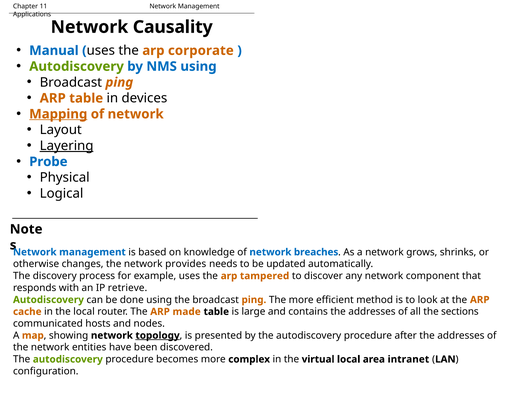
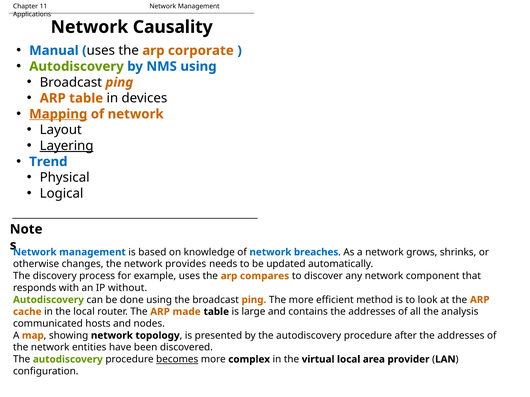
Probe: Probe -> Trend (48, 162)
tampered: tampered -> compares (265, 276)
retrieve: retrieve -> without (128, 288)
sections: sections -> analysis (460, 312)
topology underline: present -> none (158, 336)
becomes underline: none -> present (177, 360)
intranet: intranet -> provider (408, 360)
